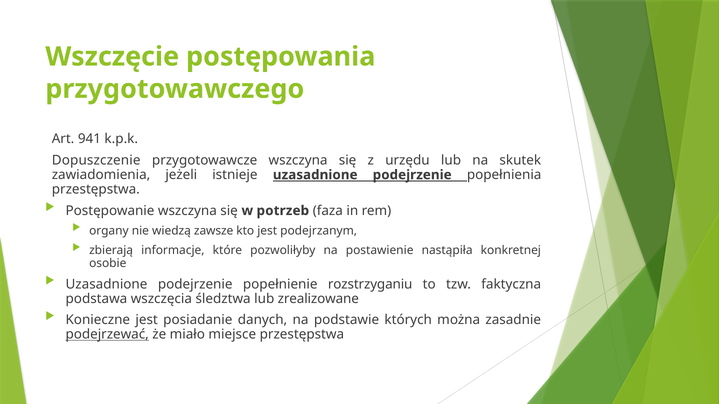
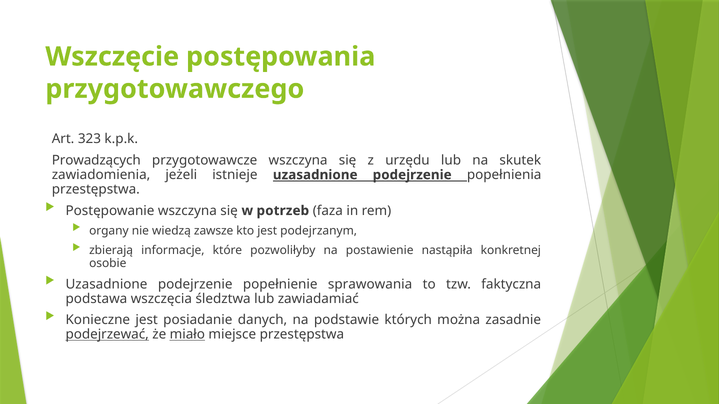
941: 941 -> 323 (89, 139)
Dopuszczenie: Dopuszczenie -> Prowadzących (96, 160)
rozstrzyganiu: rozstrzyganiu -> sprawowania (370, 284)
zrealizowane: zrealizowane -> zawiadamiać (318, 299)
miało underline: none -> present (187, 335)
